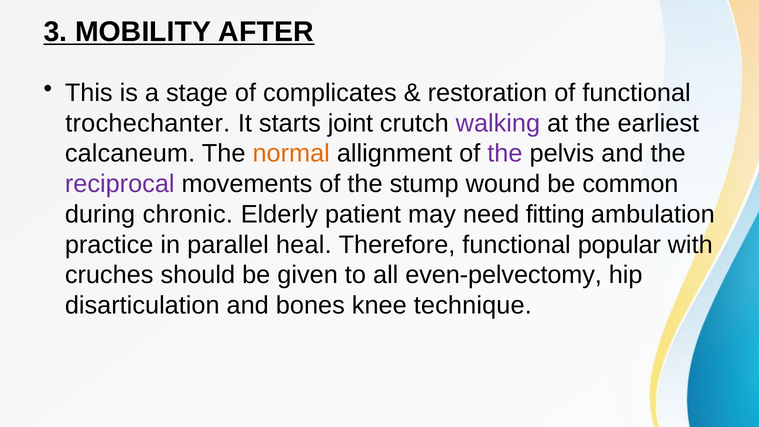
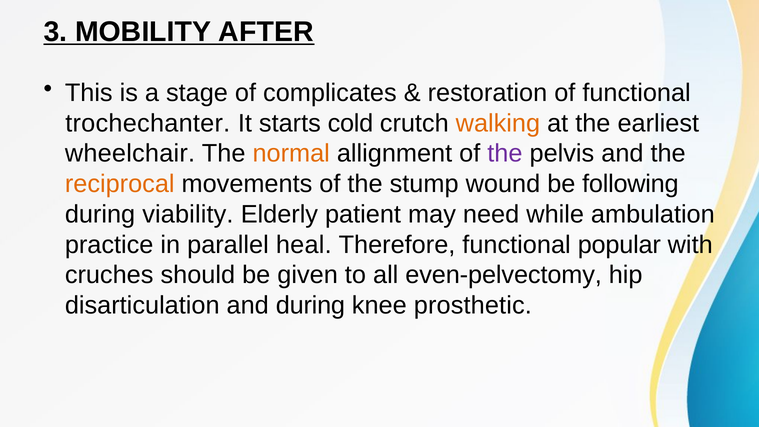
joint: joint -> cold (350, 123)
walking colour: purple -> orange (498, 123)
calcaneum: calcaneum -> wheelchair (130, 154)
reciprocal colour: purple -> orange (120, 184)
common: common -> following (630, 184)
chronic: chronic -> viability (188, 214)
fitting: fitting -> while (555, 214)
and bones: bones -> during (310, 305)
technique: technique -> prosthetic (473, 305)
